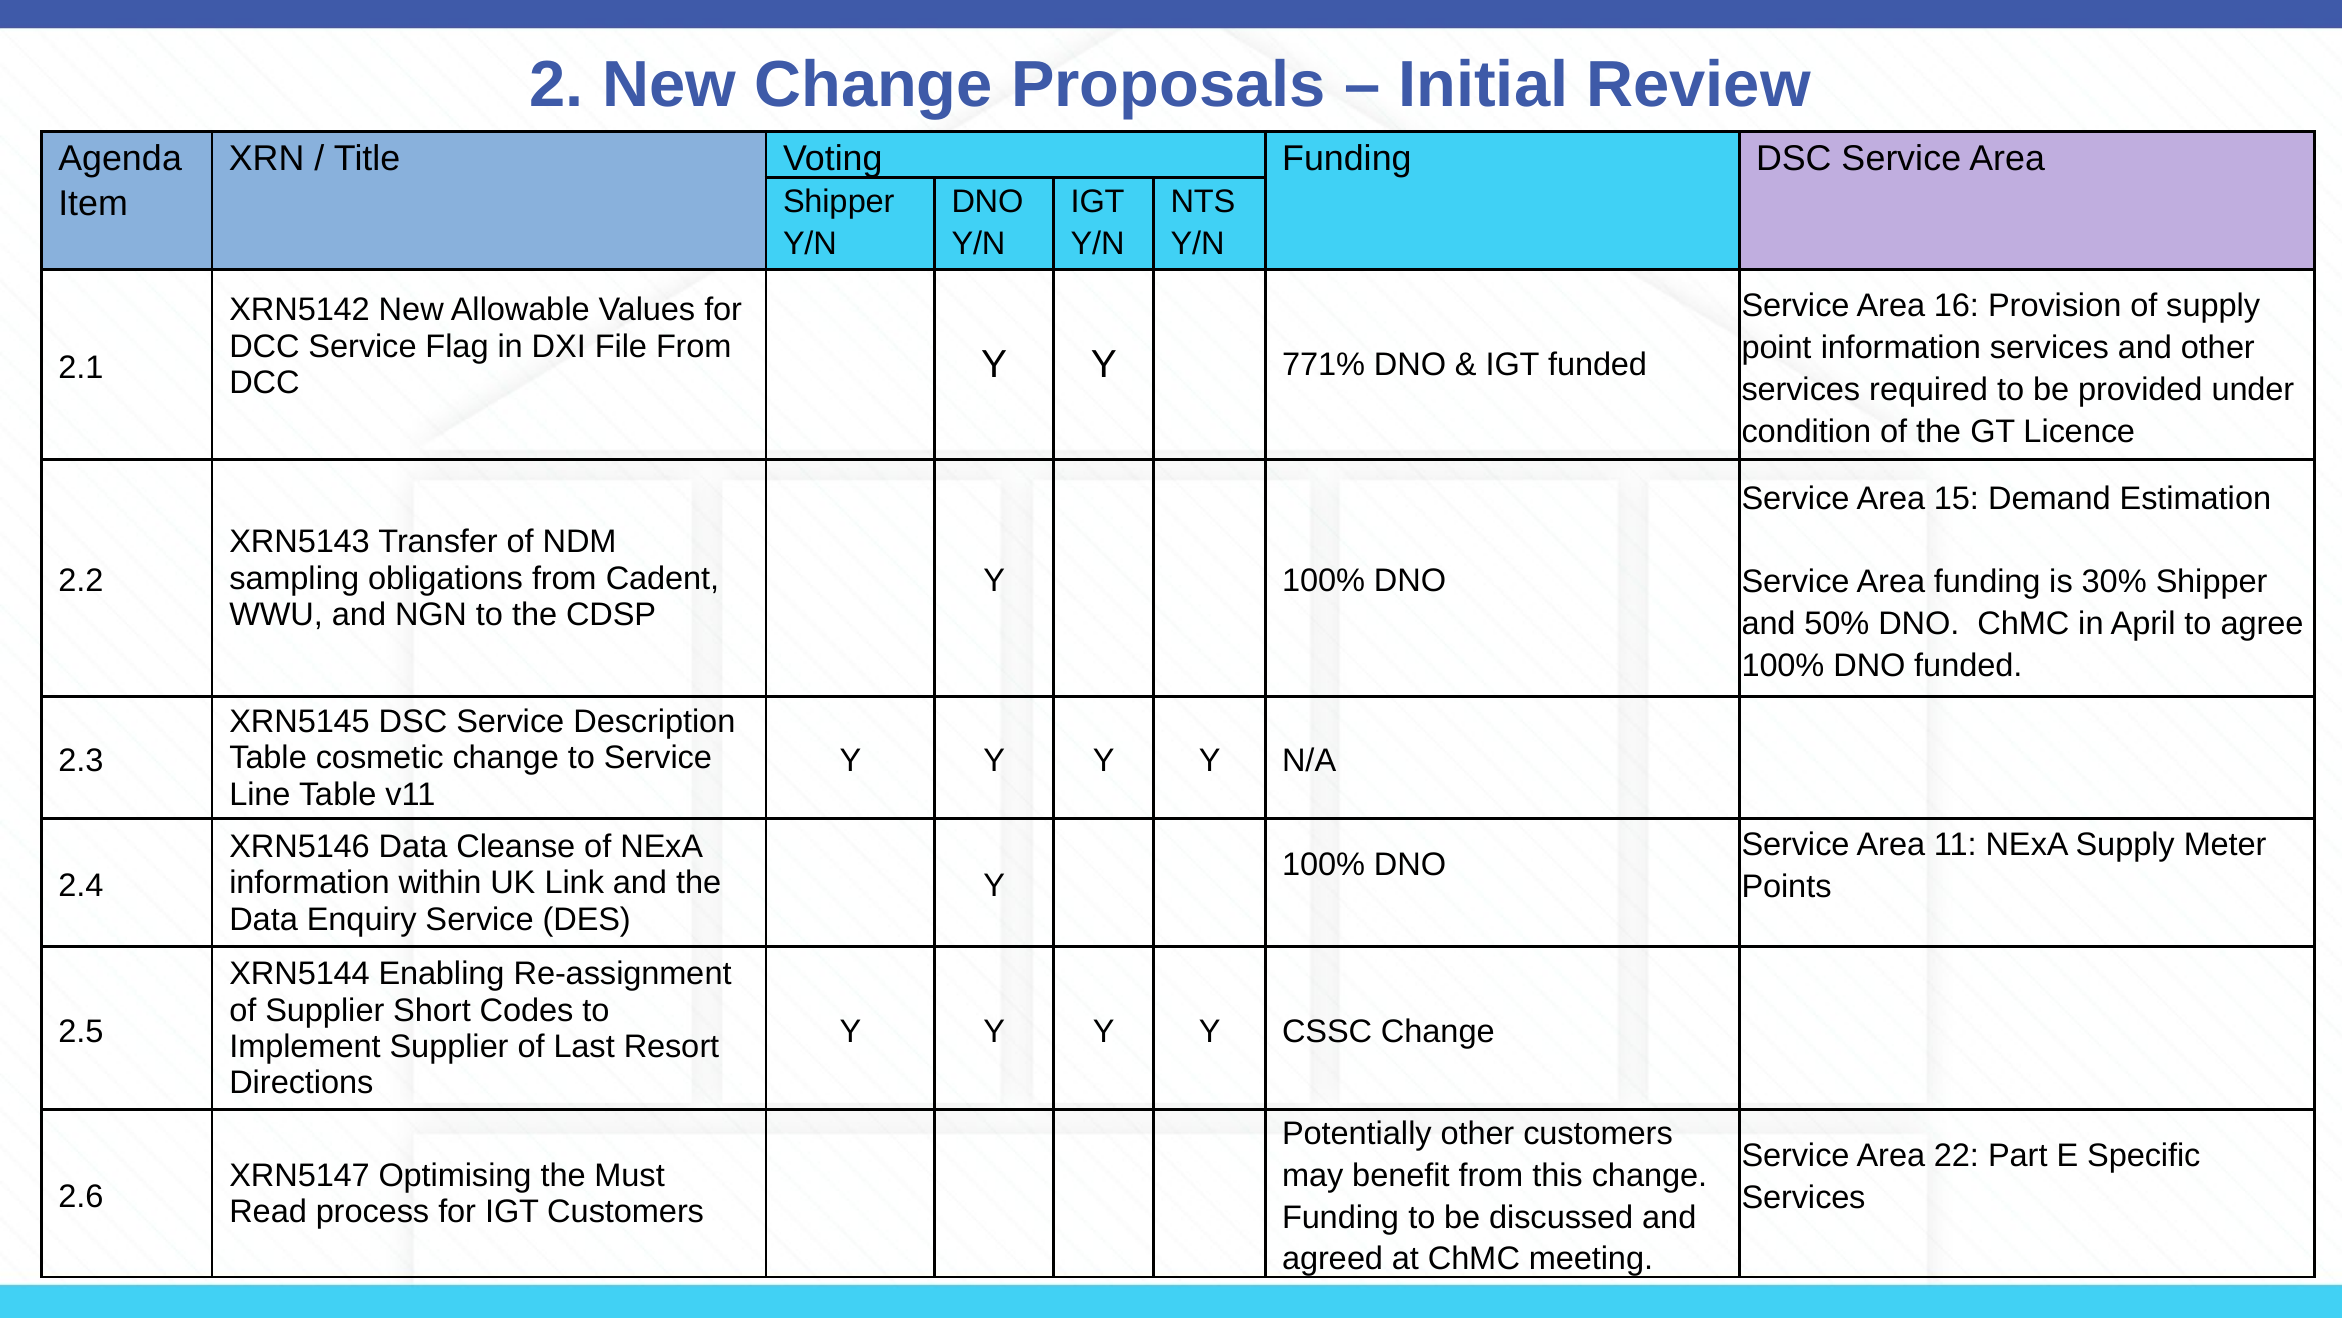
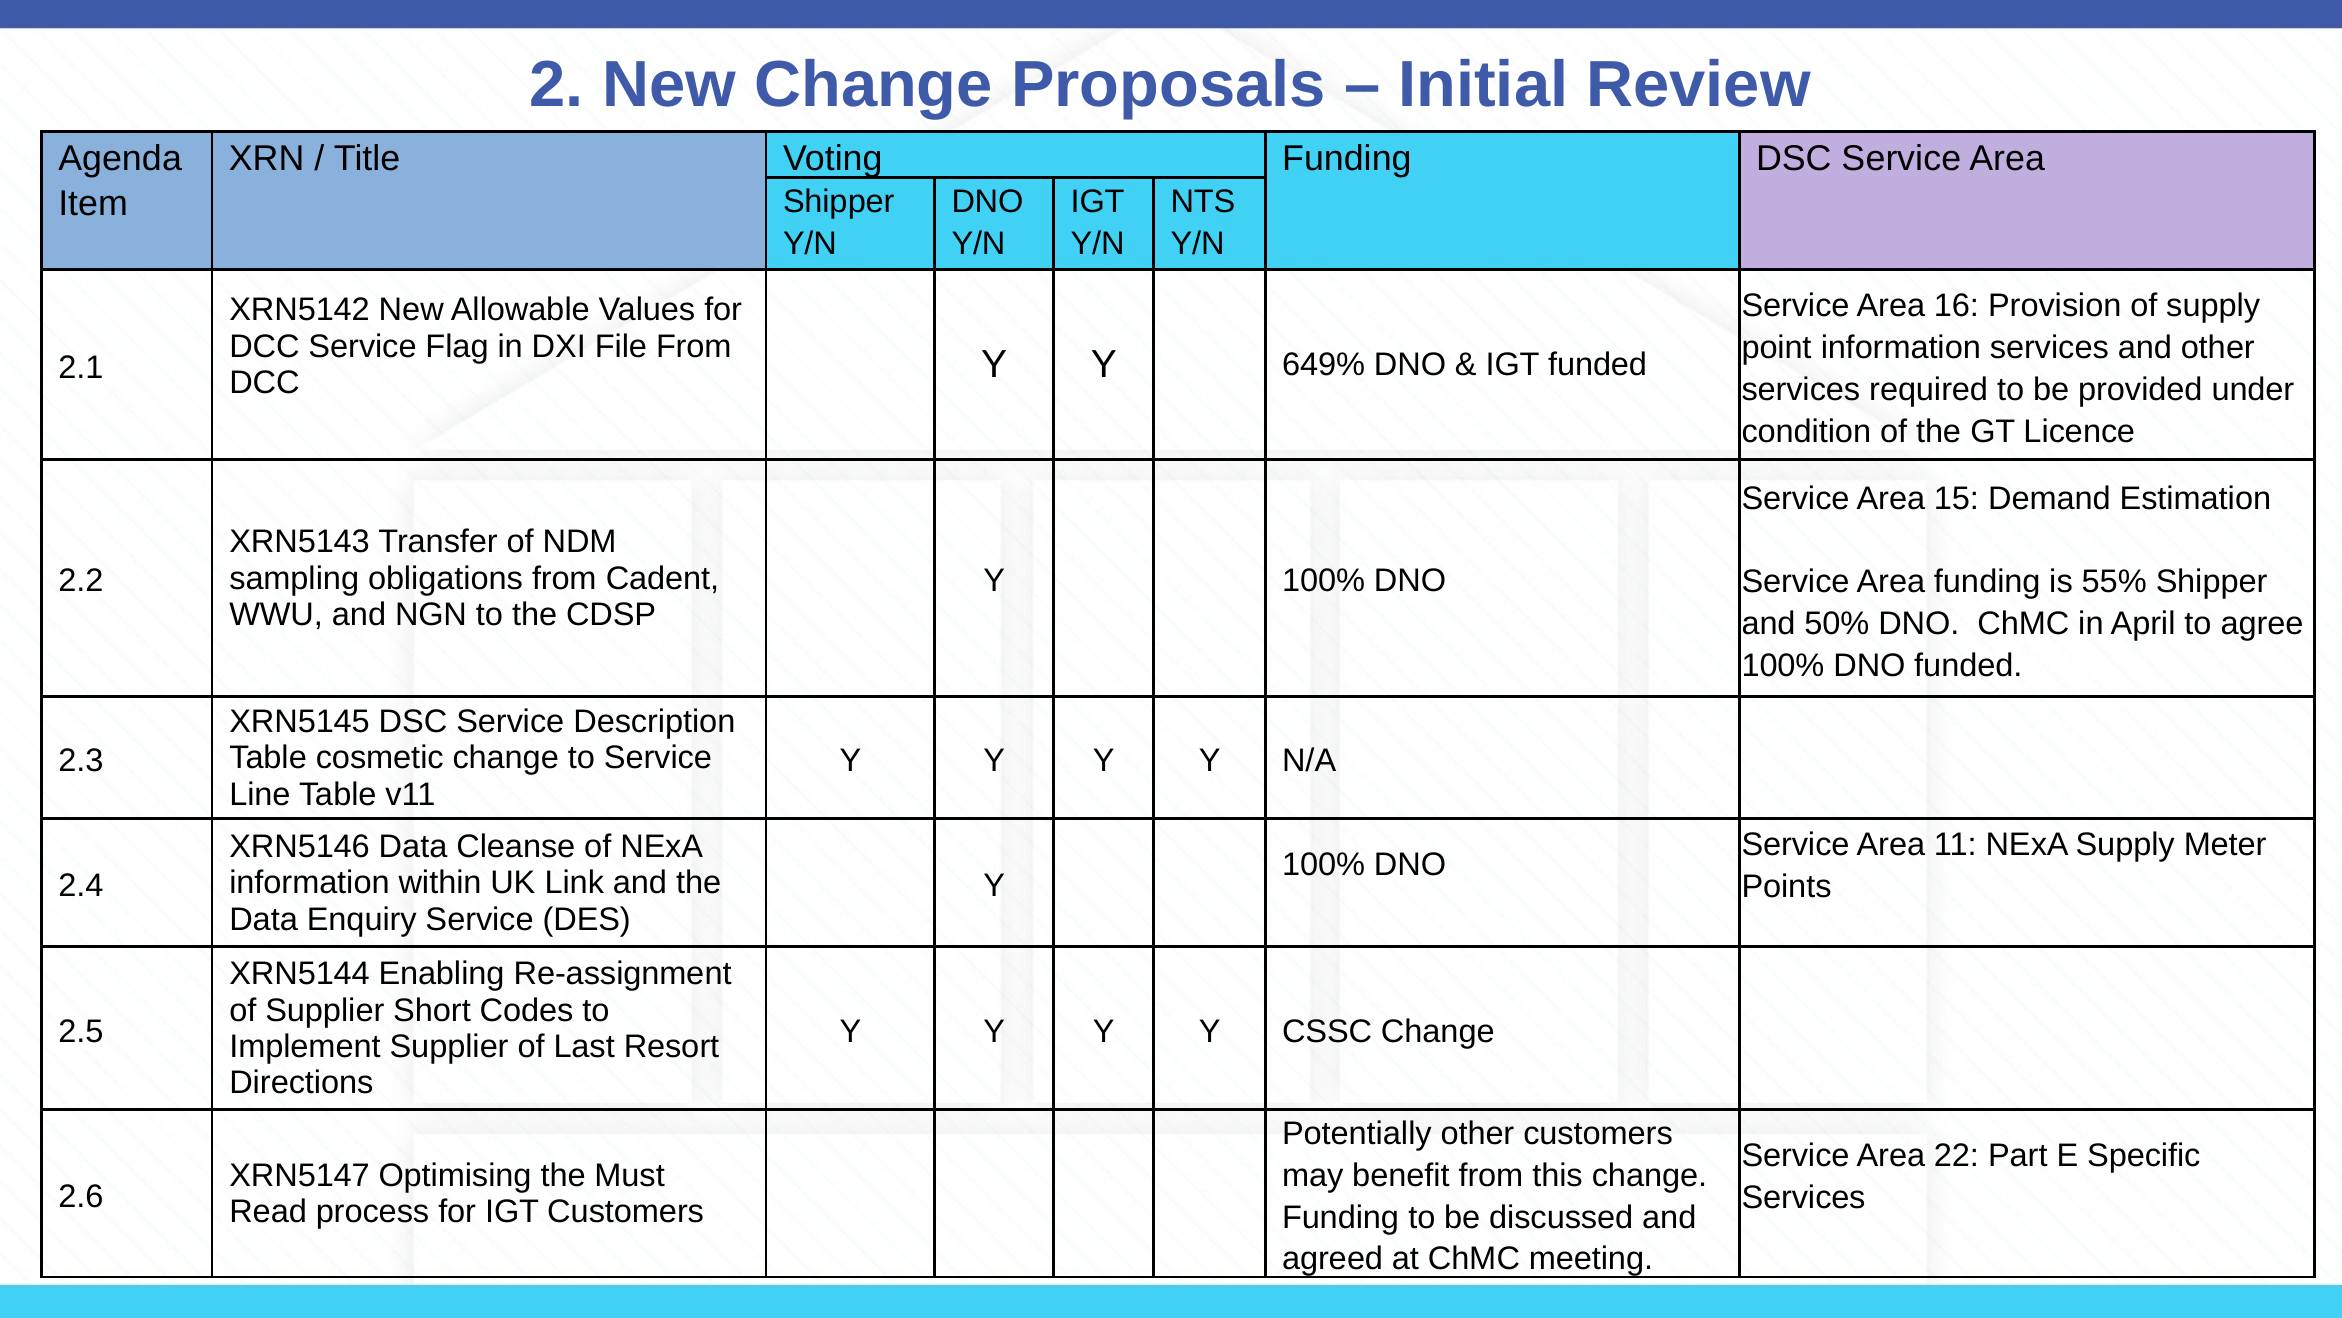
771%: 771% -> 649% (1324, 365)
30%: 30% -> 55% (2114, 582)
